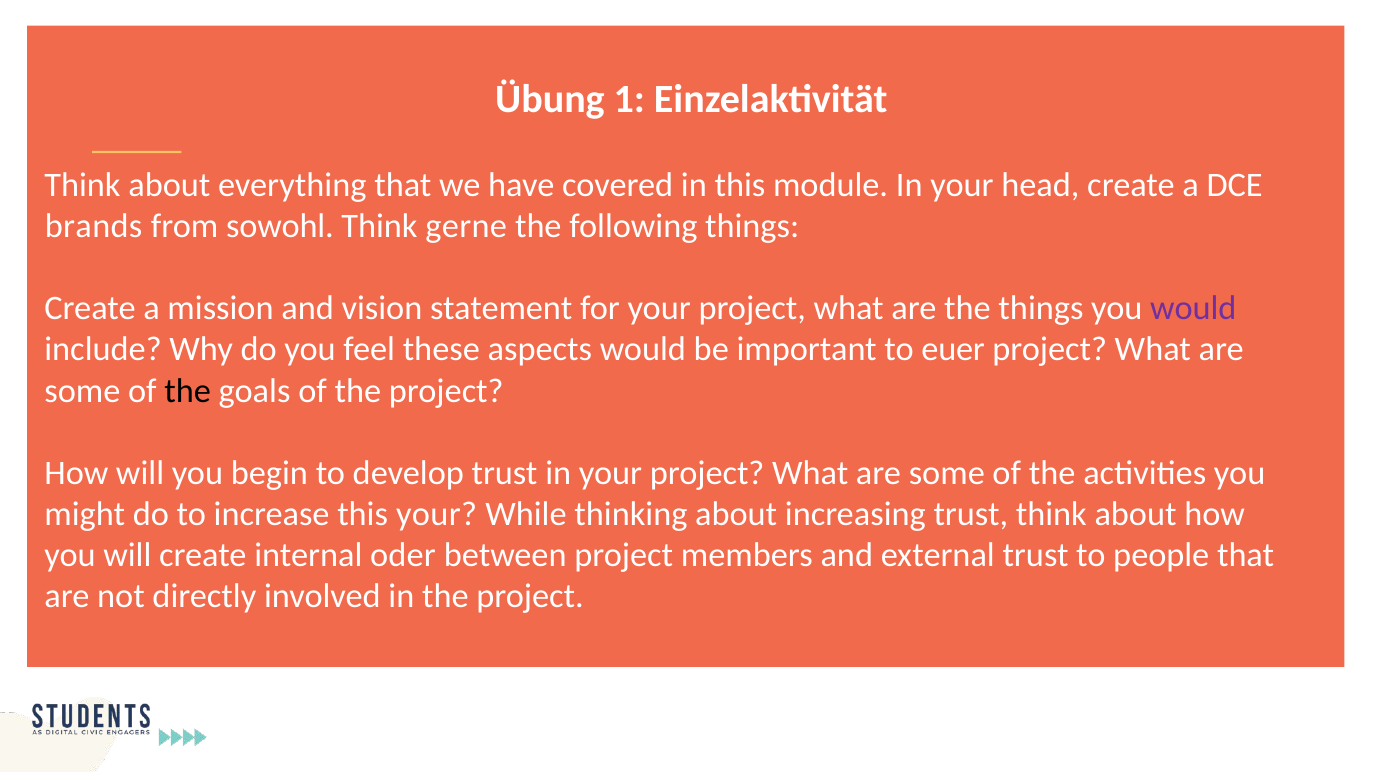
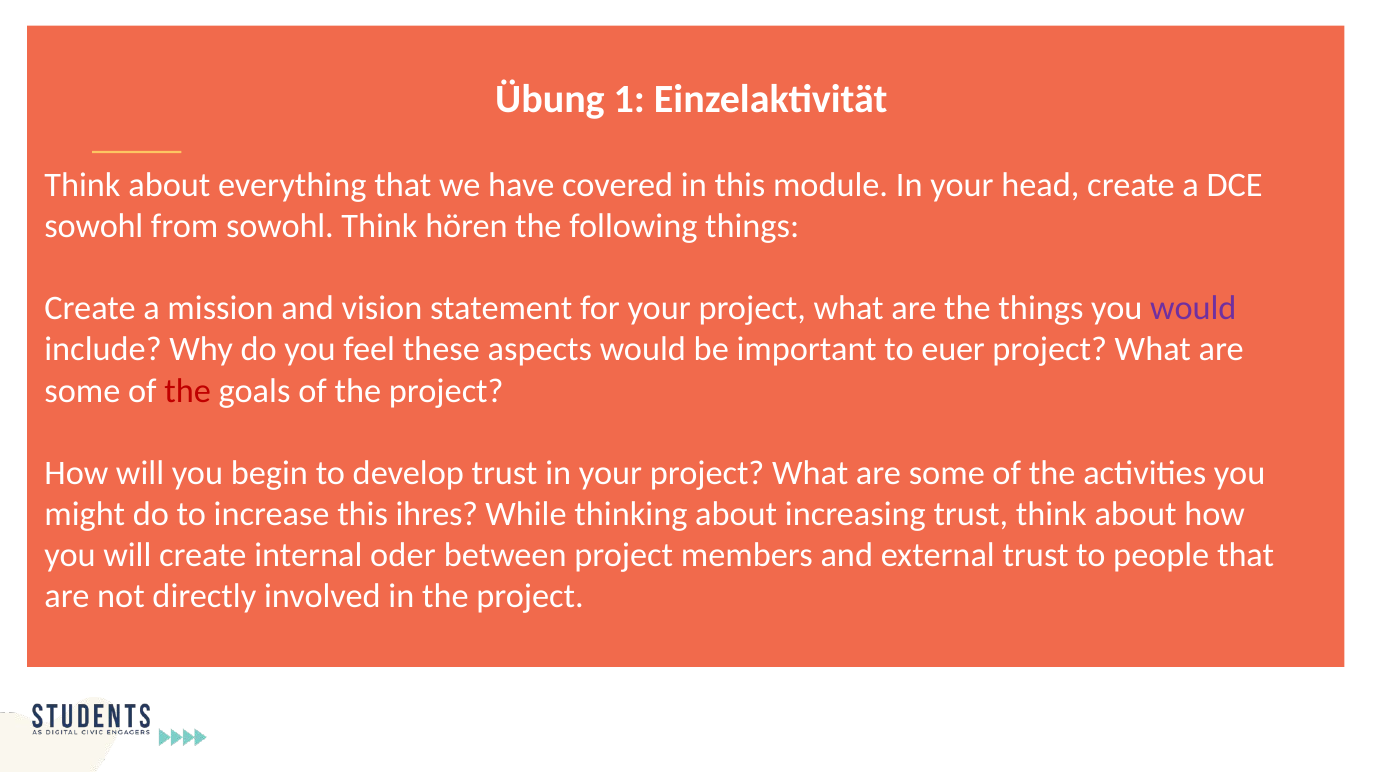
brands: brands -> sowohl (94, 226)
gerne: gerne -> hören (466, 226)
the colour: black -> red (188, 391)
this your: your -> ihres (437, 514)
